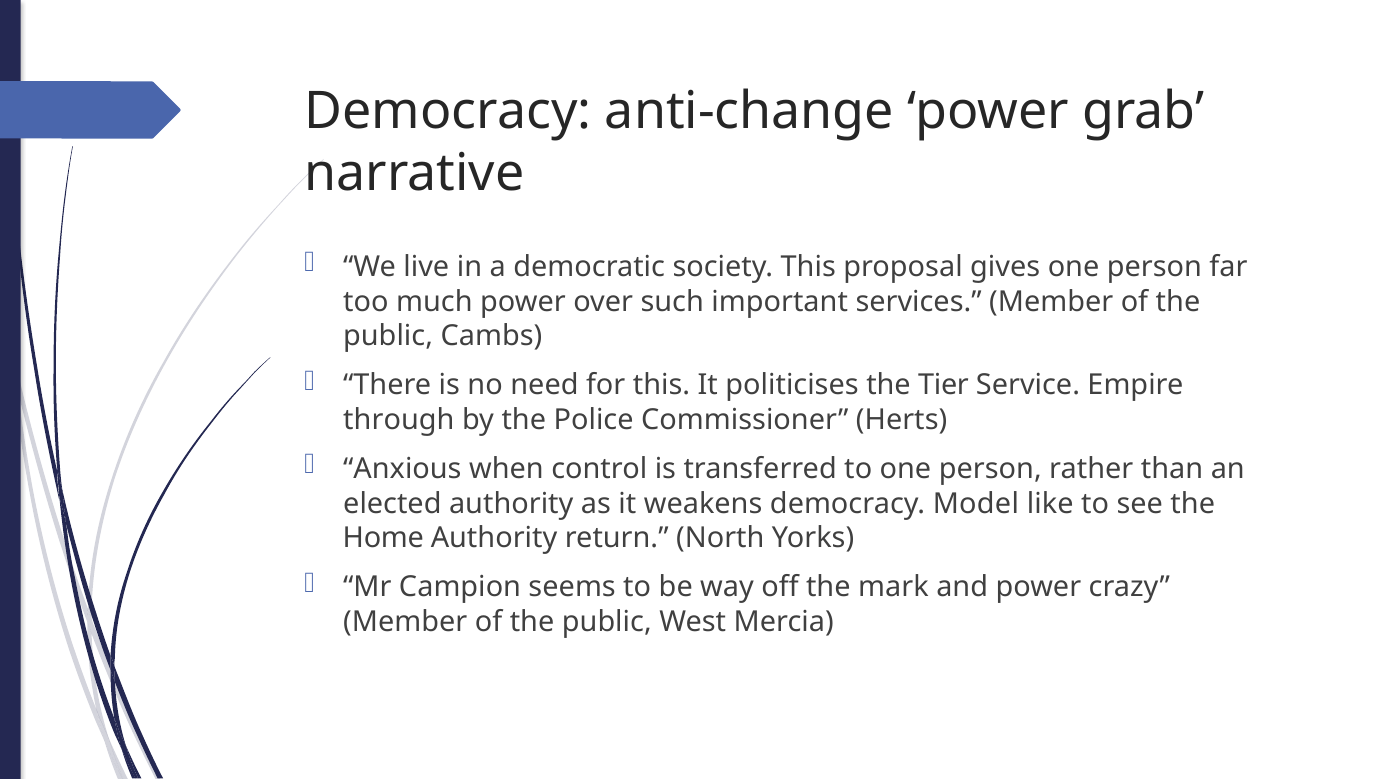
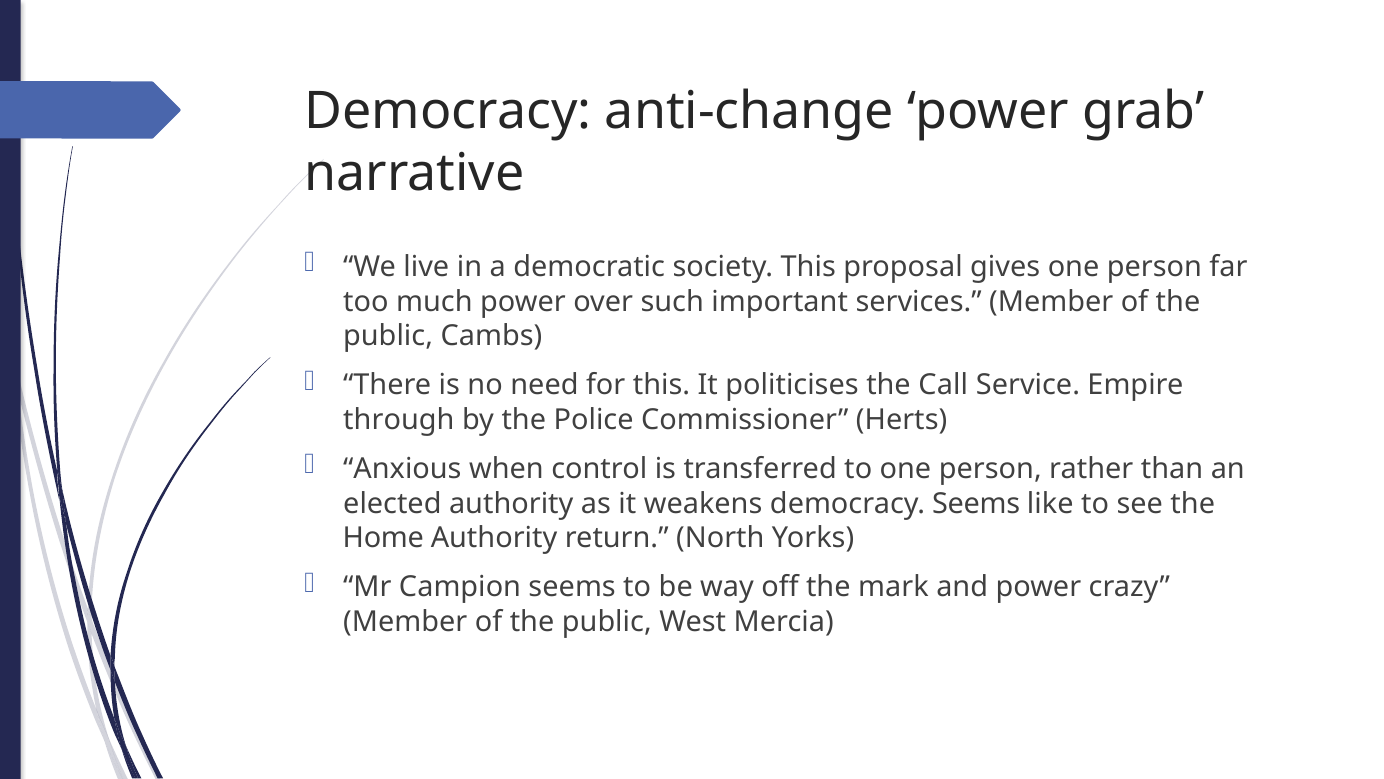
Tier: Tier -> Call (943, 385)
democracy Model: Model -> Seems (976, 503)
